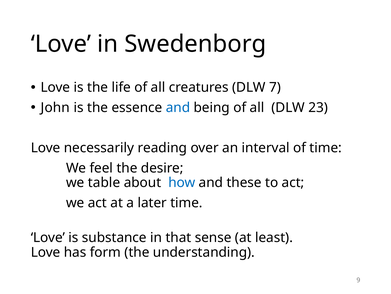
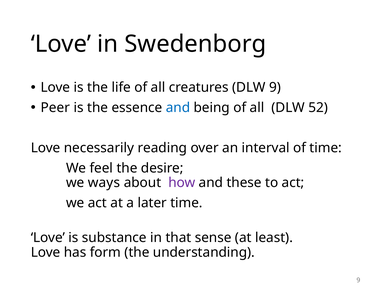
DLW 7: 7 -> 9 (275, 87)
John: John -> Peer (55, 107)
23: 23 -> 52 (318, 107)
table: table -> ways (104, 182)
how colour: blue -> purple (182, 182)
